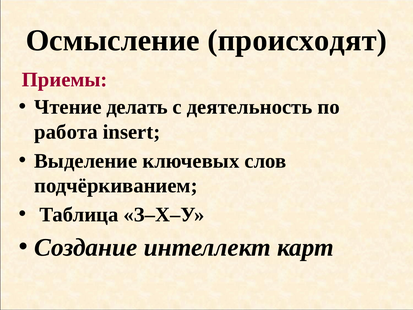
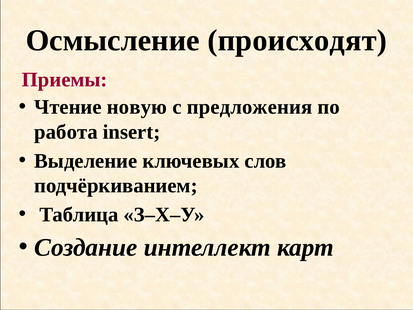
делать: делать -> новую (137, 107)
деятельность: деятельность -> предложения (250, 107)
